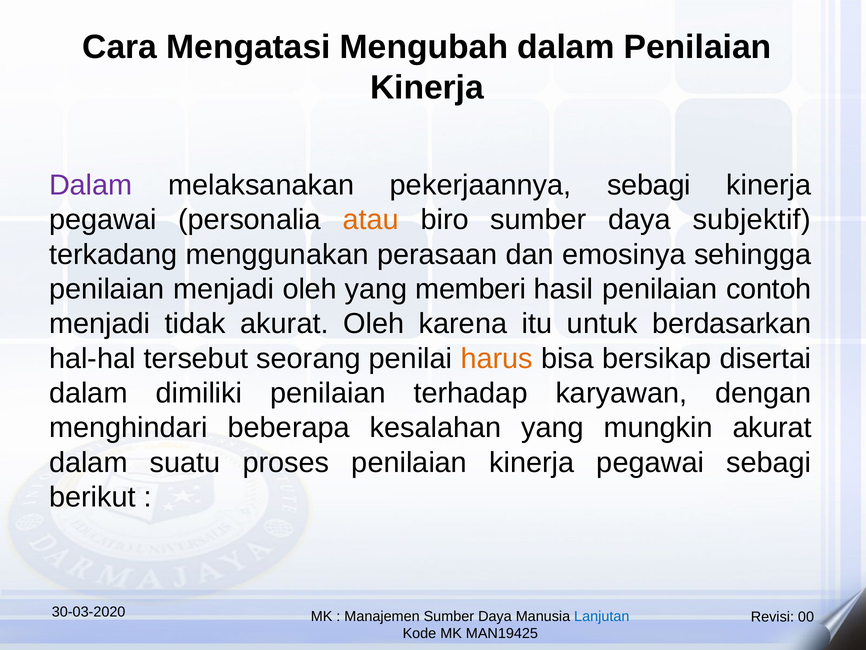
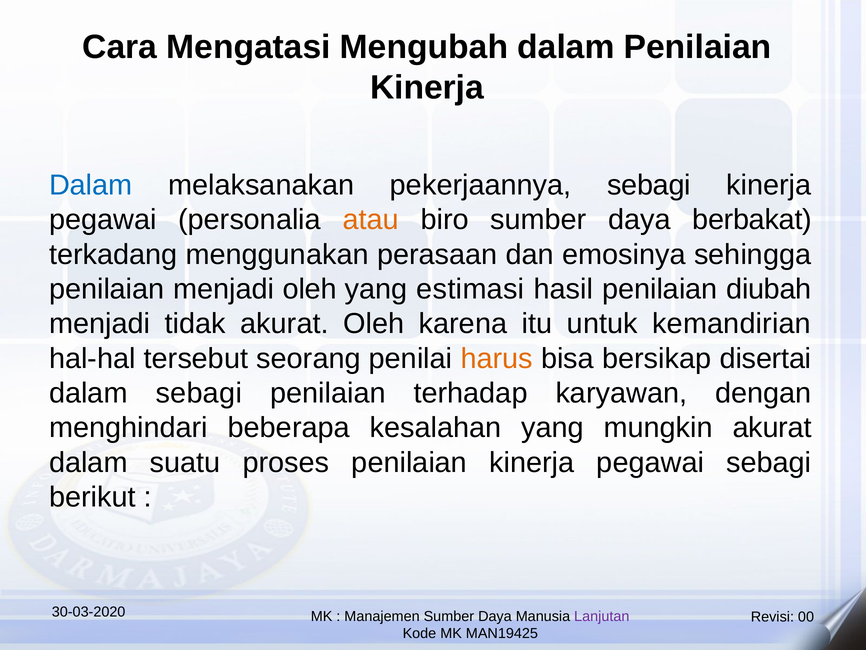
Dalam colour: purple -> blue (91, 185)
subjektif: subjektif -> berbakat (752, 220)
memberi: memberi -> estimasi (470, 289)
contoh: contoh -> diubah (769, 289)
berdasarkan: berdasarkan -> kemandirian (732, 324)
dalam dimiliki: dimiliki -> sebagi (199, 393)
Lanjutan colour: blue -> purple (602, 616)
